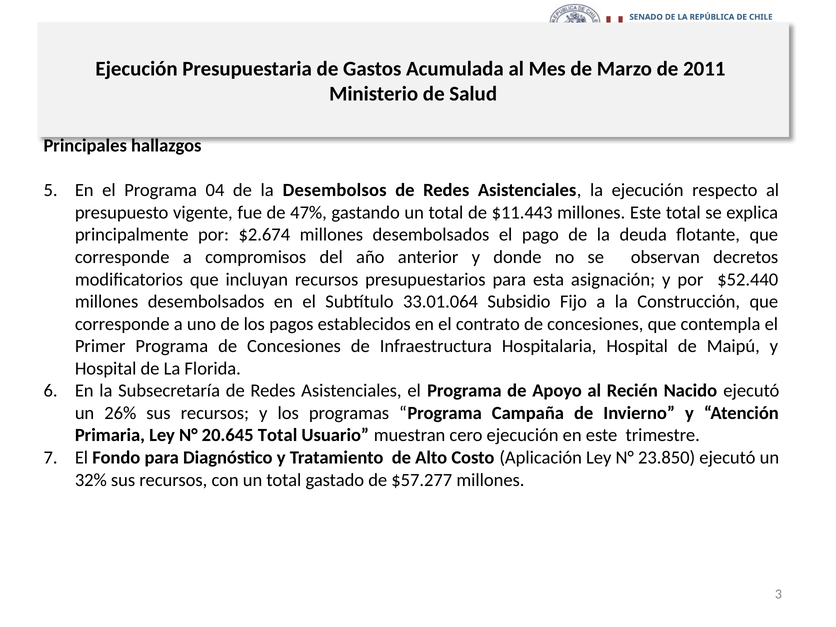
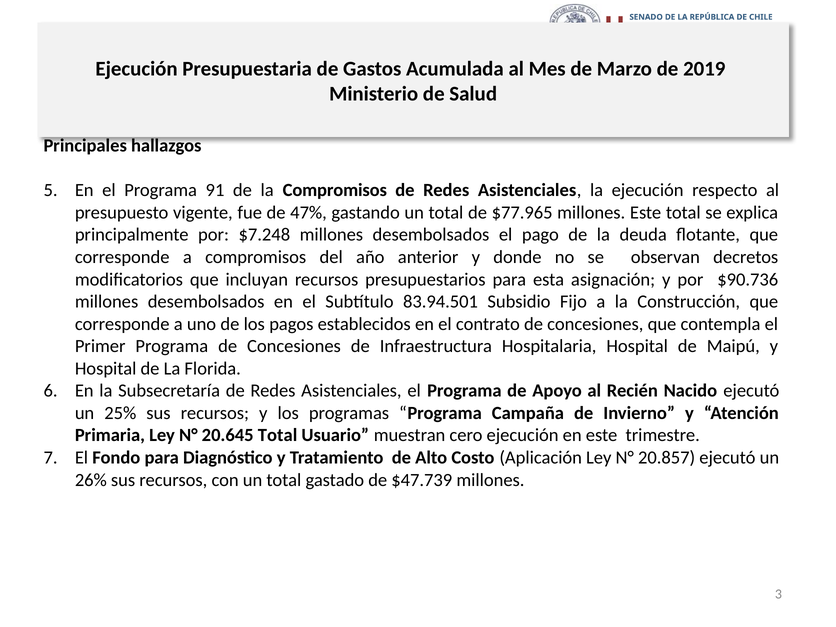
2011: 2011 -> 2019 (704, 69)
04: 04 -> 91 (215, 190)
la Desembolsos: Desembolsos -> Compromisos (335, 190)
$11.443: $11.443 -> $77.965 (522, 213)
$2.674: $2.674 -> $7.248 (264, 235)
$52.440: $52.440 -> $90.736 (748, 279)
33.01.064: 33.01.064 -> 83.94.501 (441, 302)
26%: 26% -> 25% (120, 413)
23.850: 23.850 -> 20.857 (667, 458)
32%: 32% -> 26% (91, 480)
$57.277: $57.277 -> $47.739 (422, 480)
